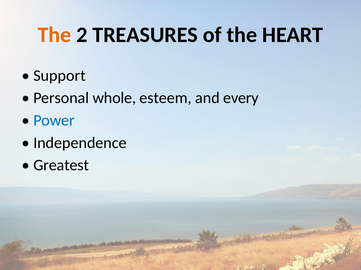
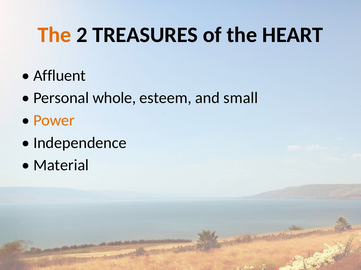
Support: Support -> Affluent (60, 76)
every: every -> small (241, 98)
Power colour: blue -> orange (54, 121)
Greatest: Greatest -> Material (61, 166)
